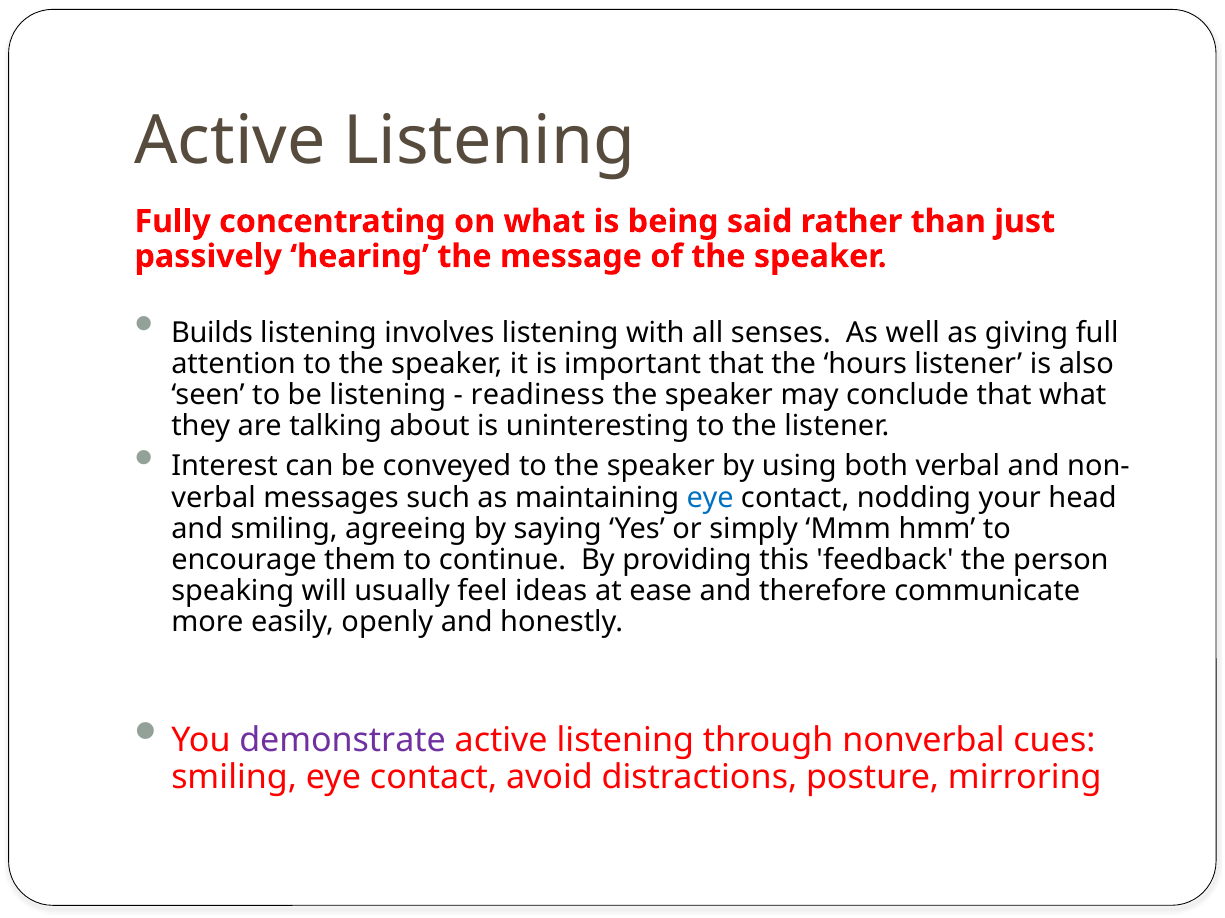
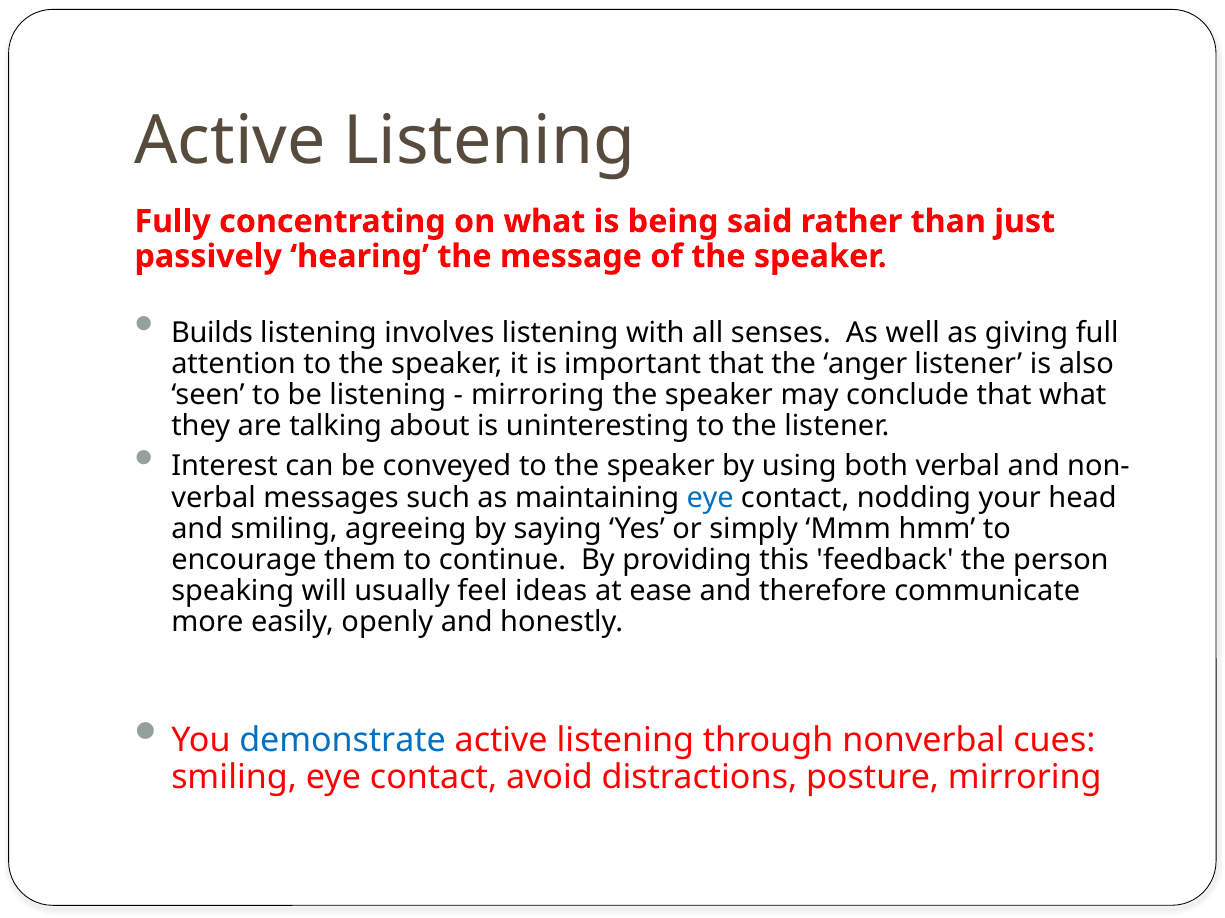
hours: hours -> anger (865, 364)
readiness: readiness -> mirroring (538, 395)
demonstrate colour: purple -> blue (343, 741)
